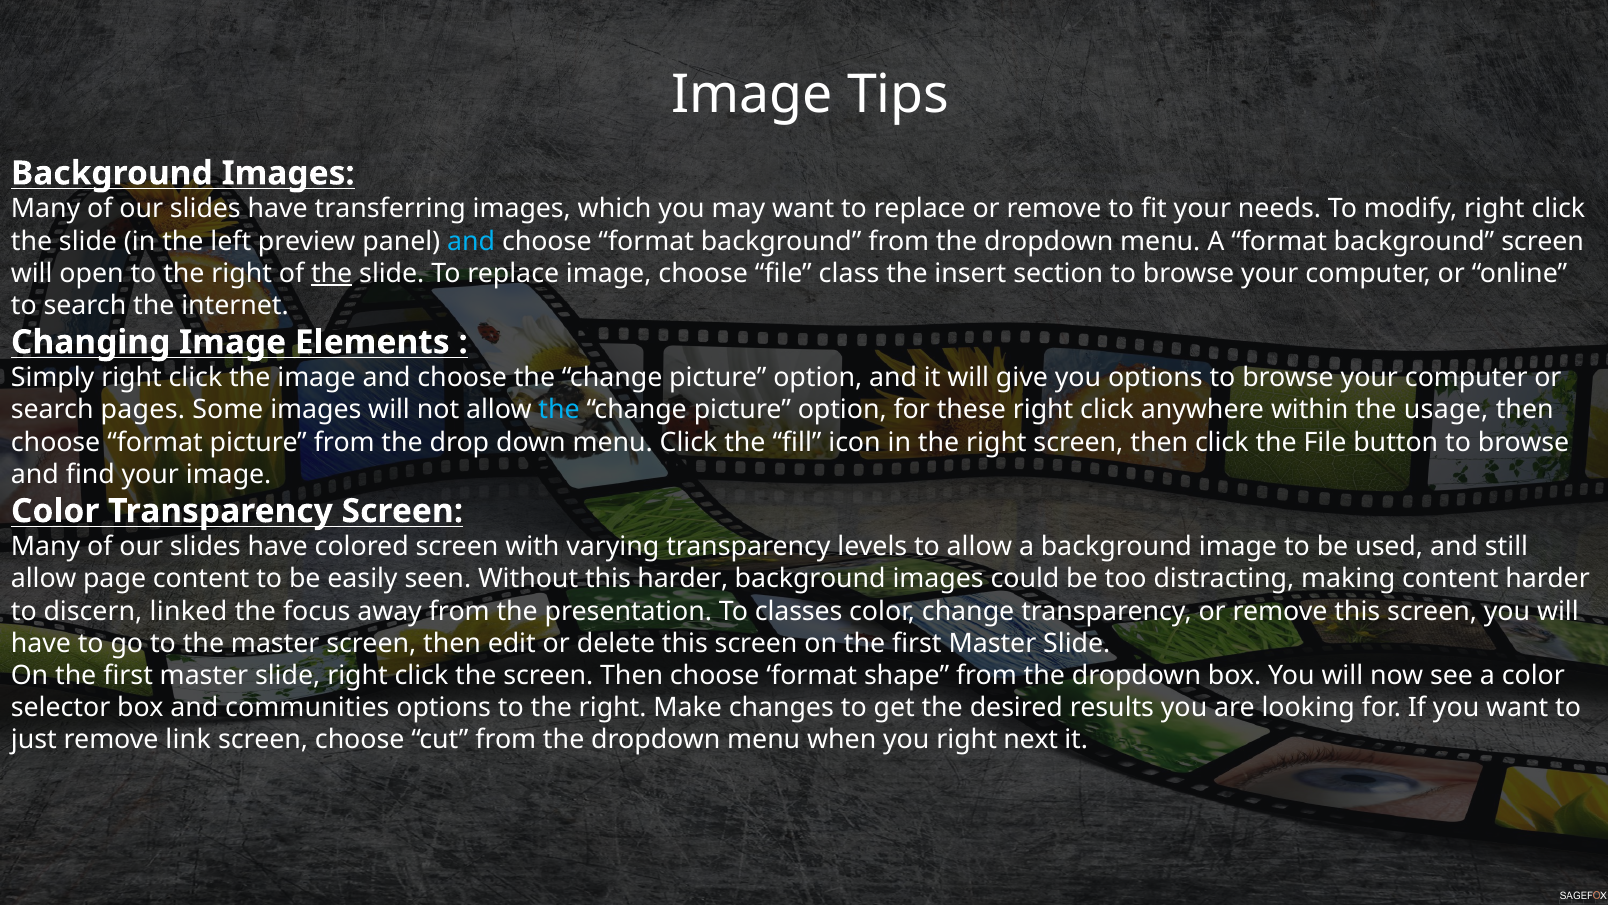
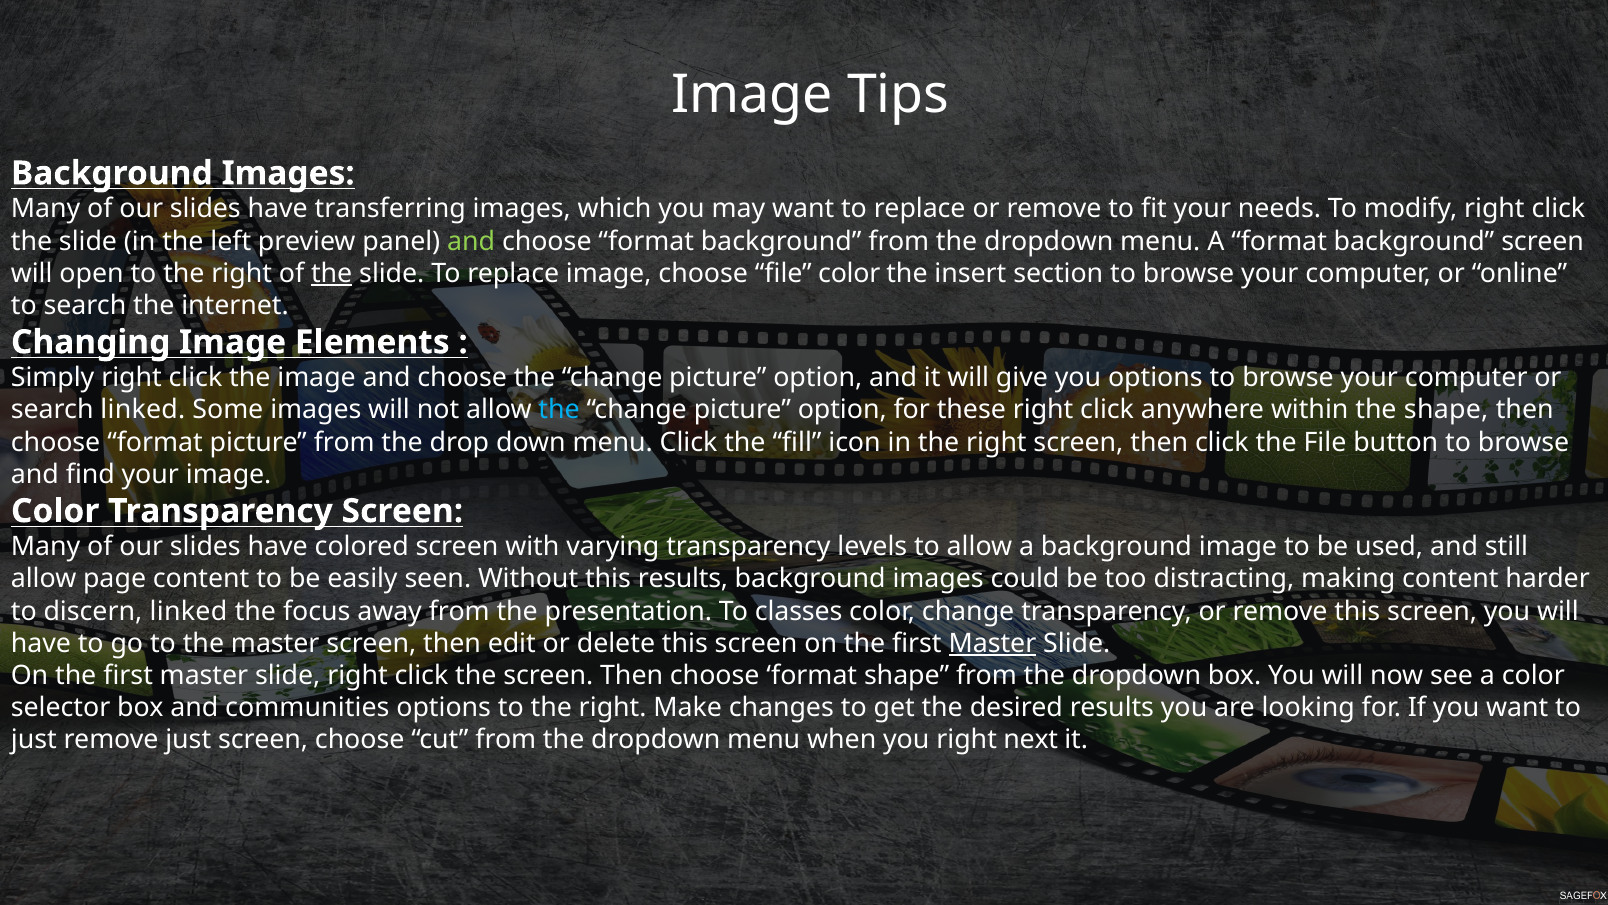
and colour: light blue -> light green (471, 241)
file class: class -> color (849, 273)
search pages: pages -> linked (143, 410)
the usage: usage -> shape (1446, 410)
this harder: harder -> results (683, 579)
Master underline: none -> present (992, 643)
remove link: link -> just (188, 739)
